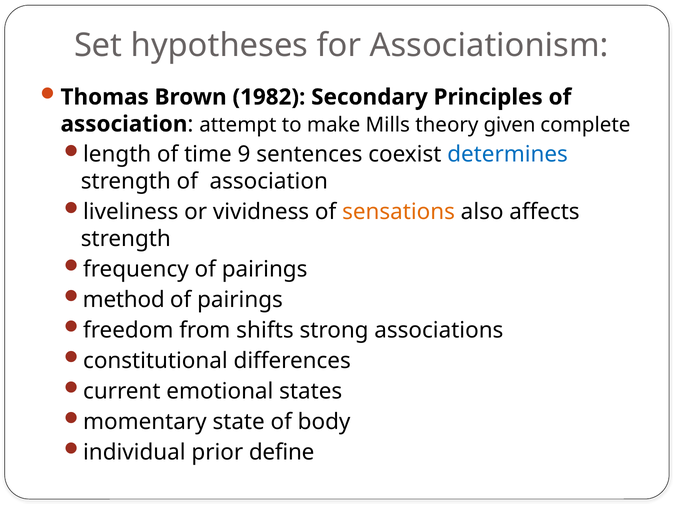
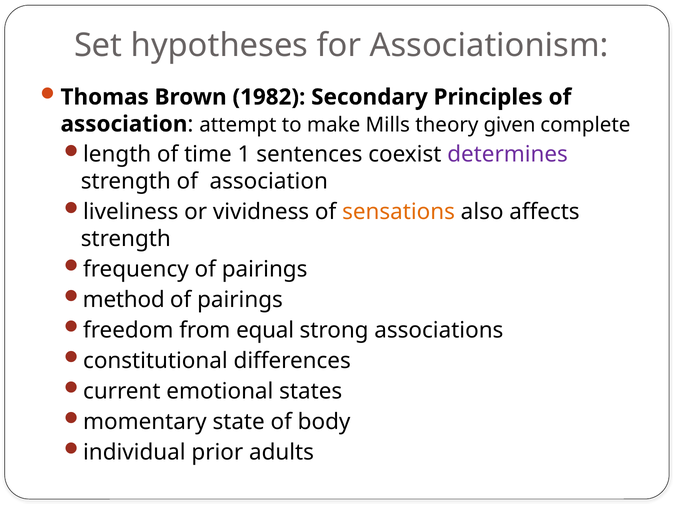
9: 9 -> 1 (244, 154)
determines colour: blue -> purple (508, 154)
shifts: shifts -> equal (265, 330)
define: define -> adults (282, 452)
